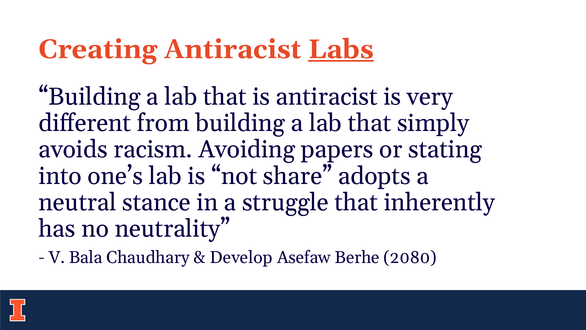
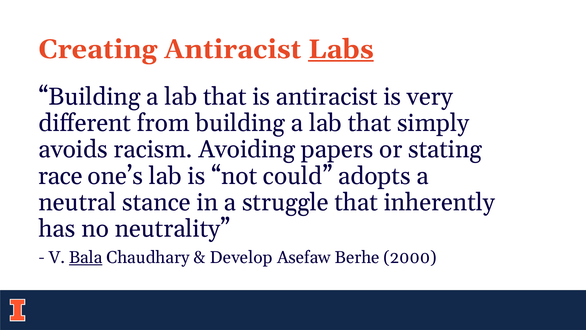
into: into -> race (60, 176)
share: share -> could (298, 176)
Bala underline: none -> present (86, 257)
2080: 2080 -> 2000 (410, 257)
